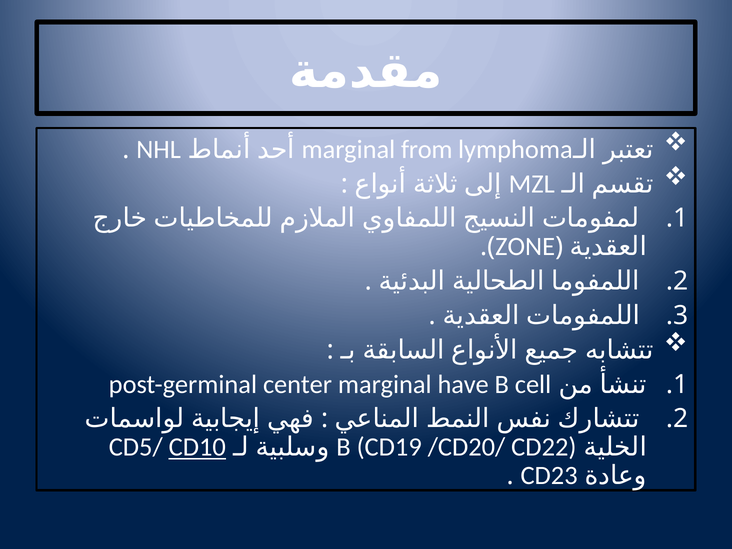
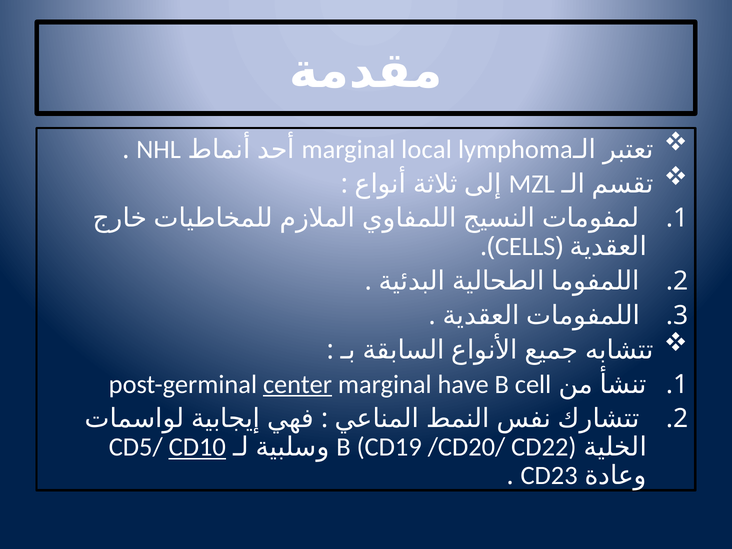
from: from -> local (427, 149)
ZONE: ZONE -> CELLS (525, 247)
center underline: none -> present (298, 384)
